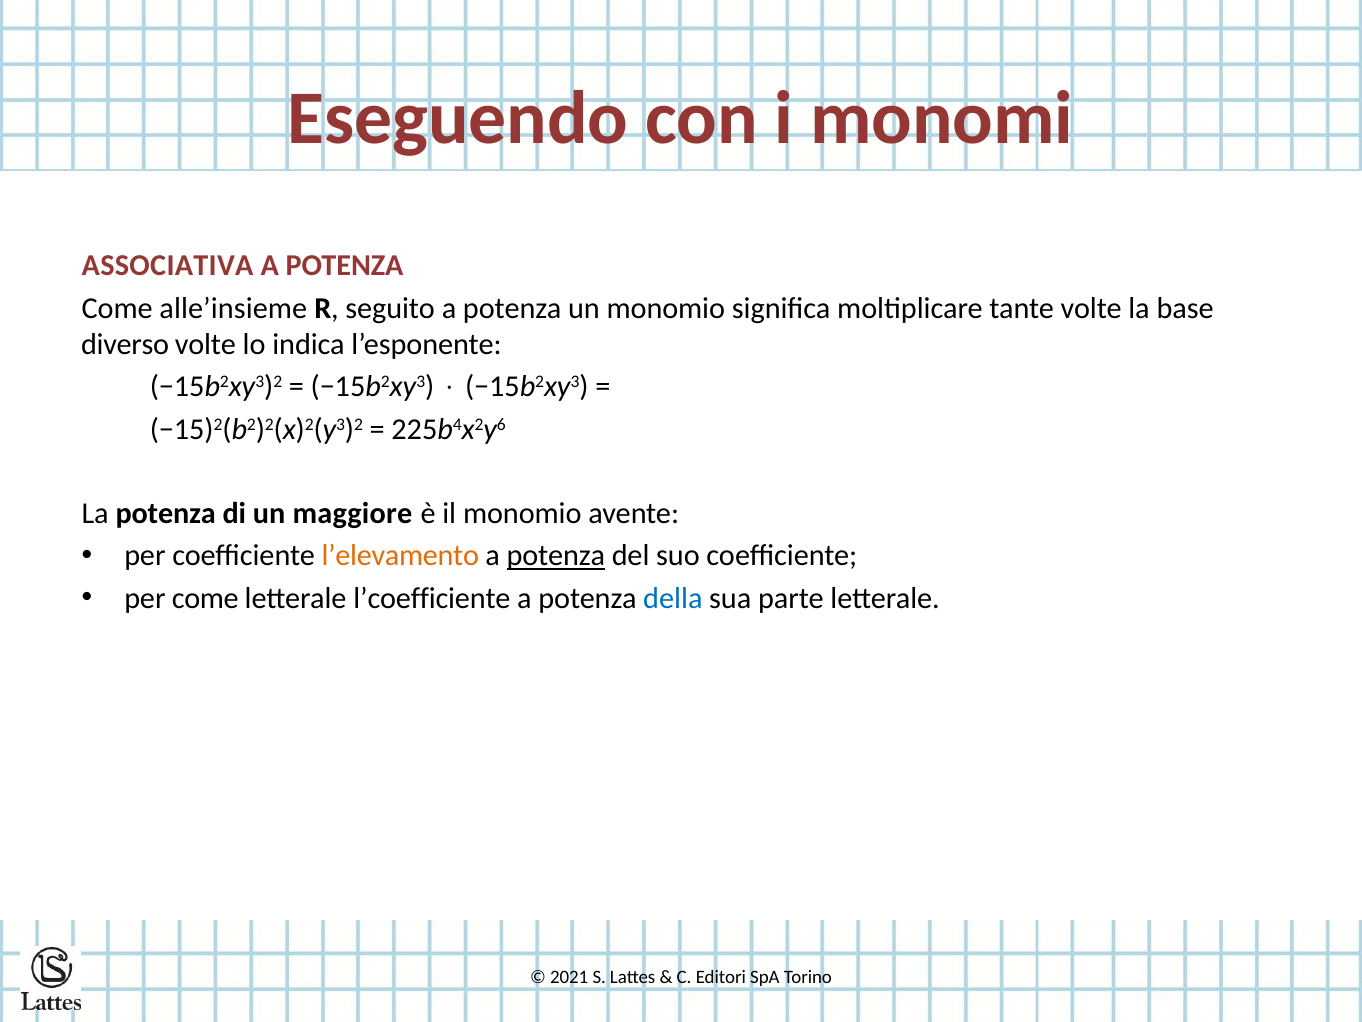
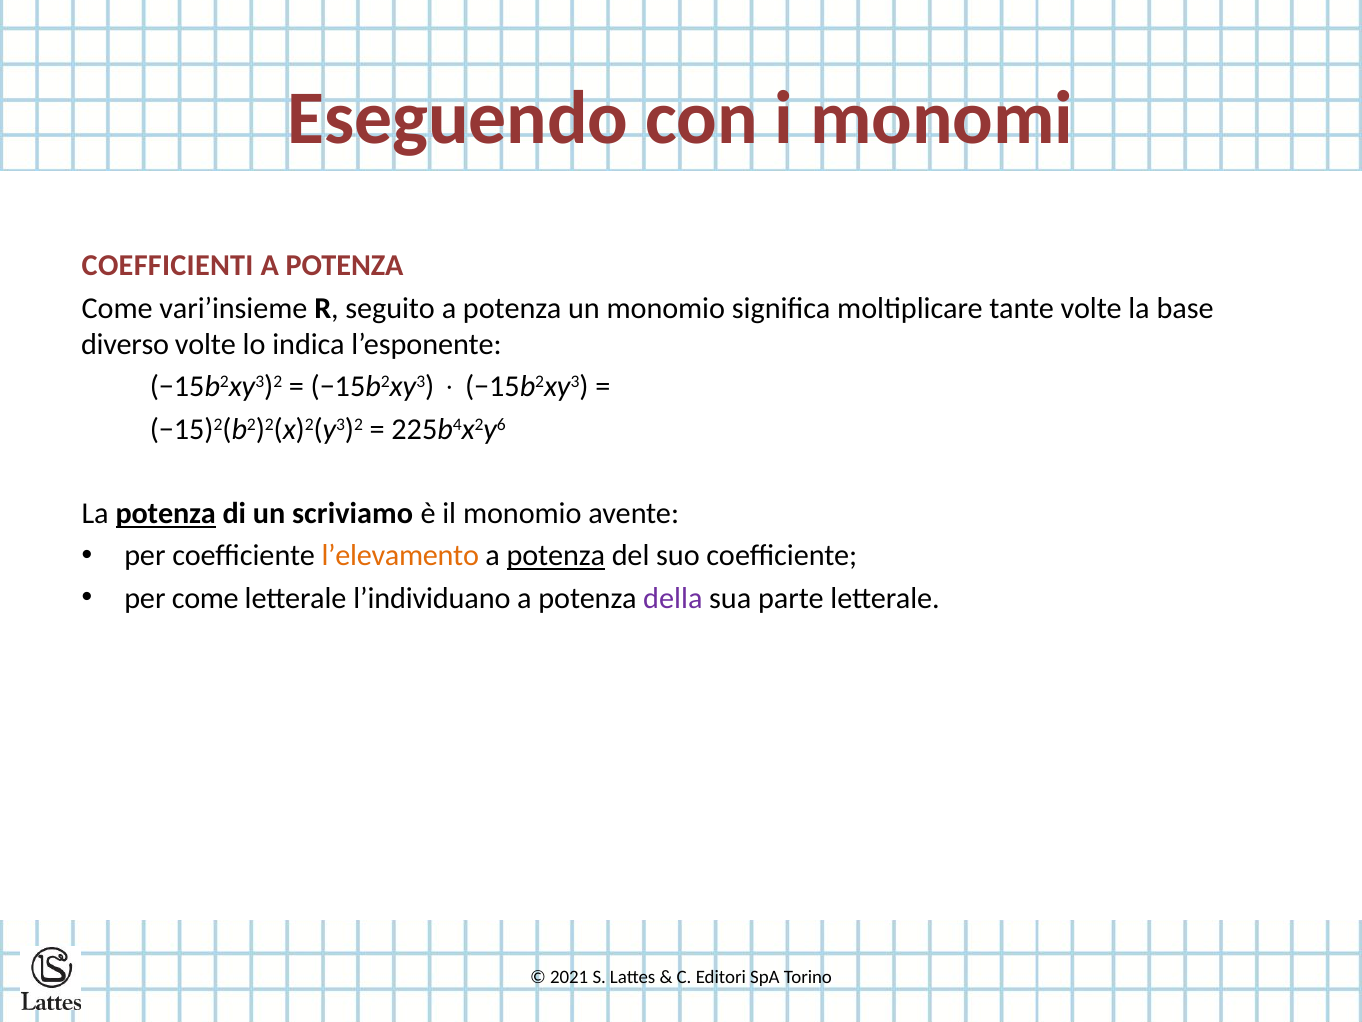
ASSOCIATIVA: ASSOCIATIVA -> COEFFICIENTI (168, 266)
alle’insieme: alle’insieme -> vari’insieme (233, 308)
potenza underline: none -> present (166, 513)
maggiore: maggiore -> scriviamo (353, 513)
l’coefficiente: l’coefficiente -> l’individuano (432, 598)
della colour: blue -> purple (673, 598)
